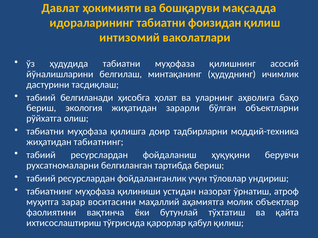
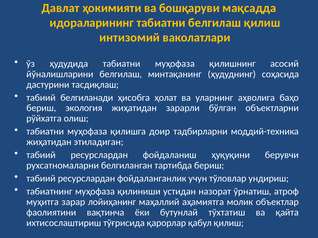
табиатни фоизидан: фоизидан -> белгилаш (215, 23)
ичимлик: ичимлик -> соҳасида (280, 74)
жиҳатидан табиатнинг: табиатнинг -> этиладиган (99, 142)
воситасини: воситасини -> лойиҳанинг (112, 202)
